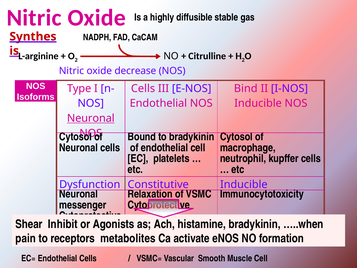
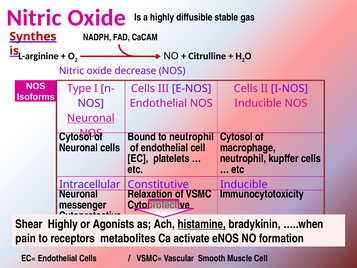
Bind: Bind -> Cells (246, 88)
to bradykinin: bradykinin -> neutrophil (192, 137)
Dysfunction: Dysfunction -> Intracellular (90, 184)
Shear Inhibit: Inhibit -> Highly (63, 224)
histamine underline: none -> present (202, 224)
